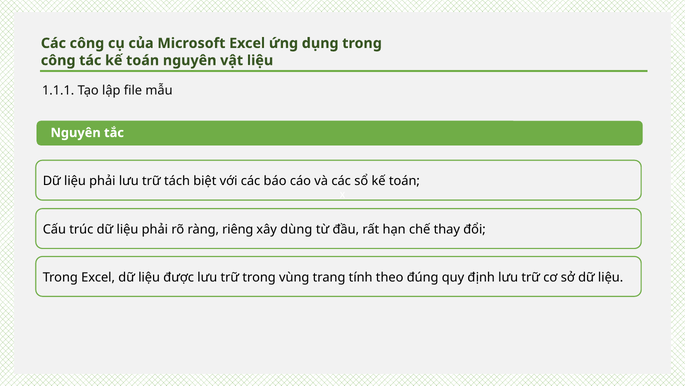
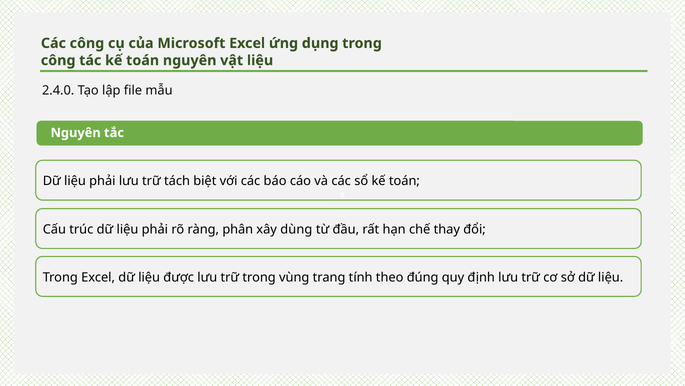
1.1.1: 1.1.1 -> 2.4.0 (58, 90)
riêng: riêng -> phân (238, 229)
